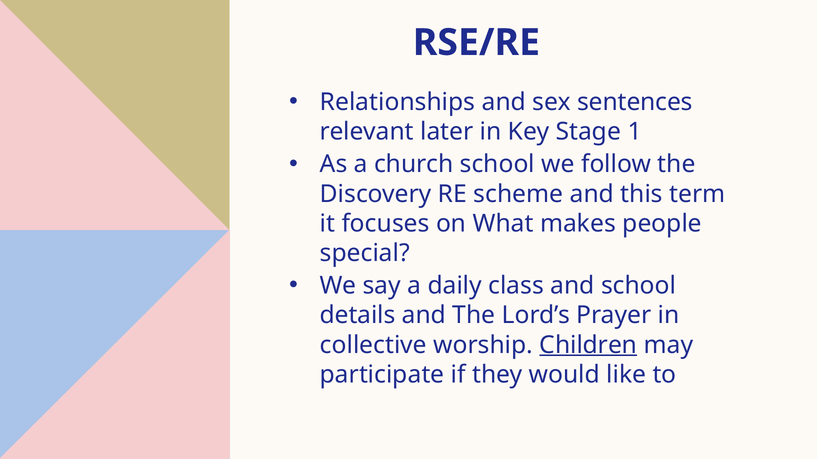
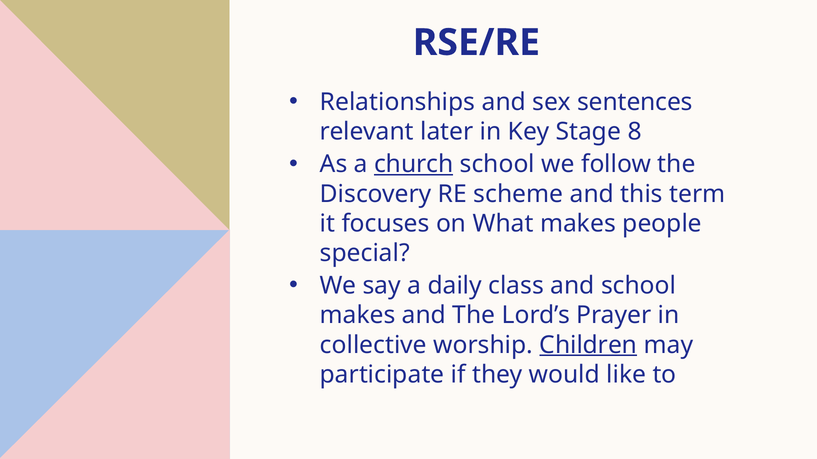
1: 1 -> 8 (635, 132)
church underline: none -> present (414, 164)
details: details -> makes (358, 316)
